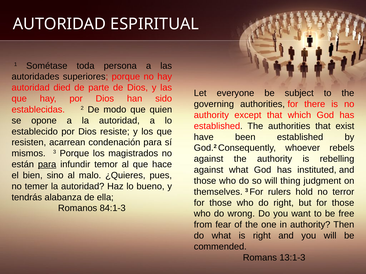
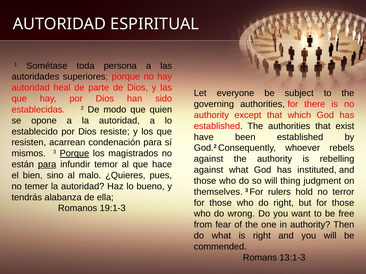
died: died -> heal (62, 88)
Porque underline: none -> present (74, 154)
84:1-3: 84:1-3 -> 19:1-3 (113, 209)
